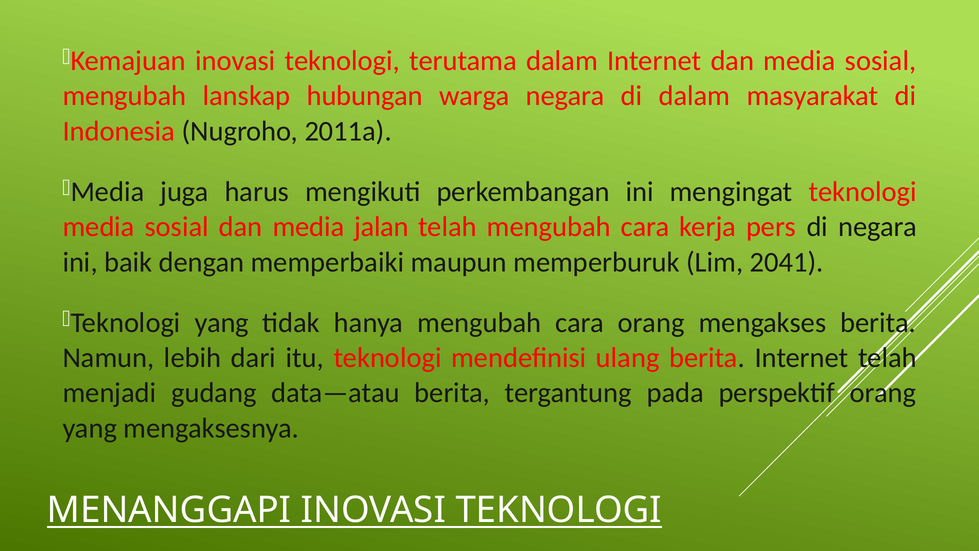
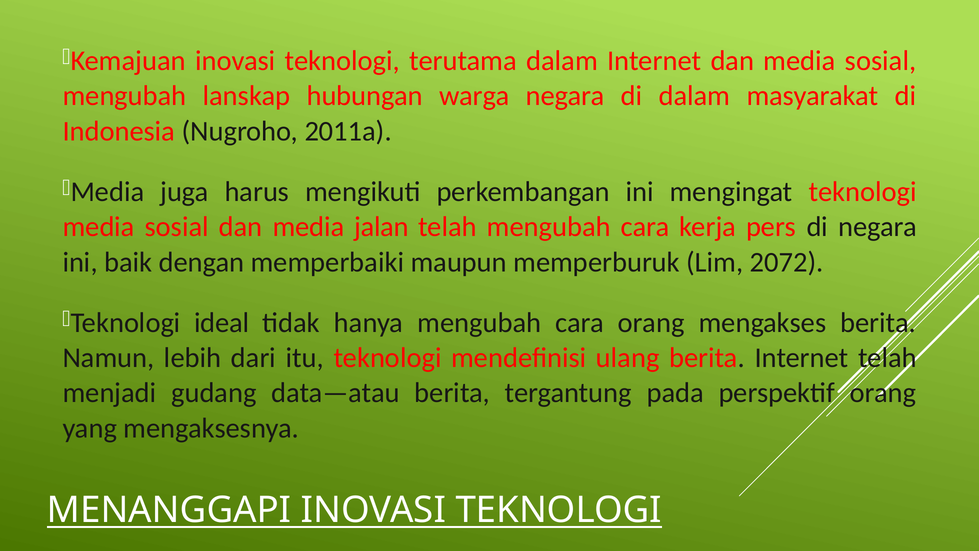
2041: 2041 -> 2072 (787, 262)
yang: yang -> ideal (222, 322)
